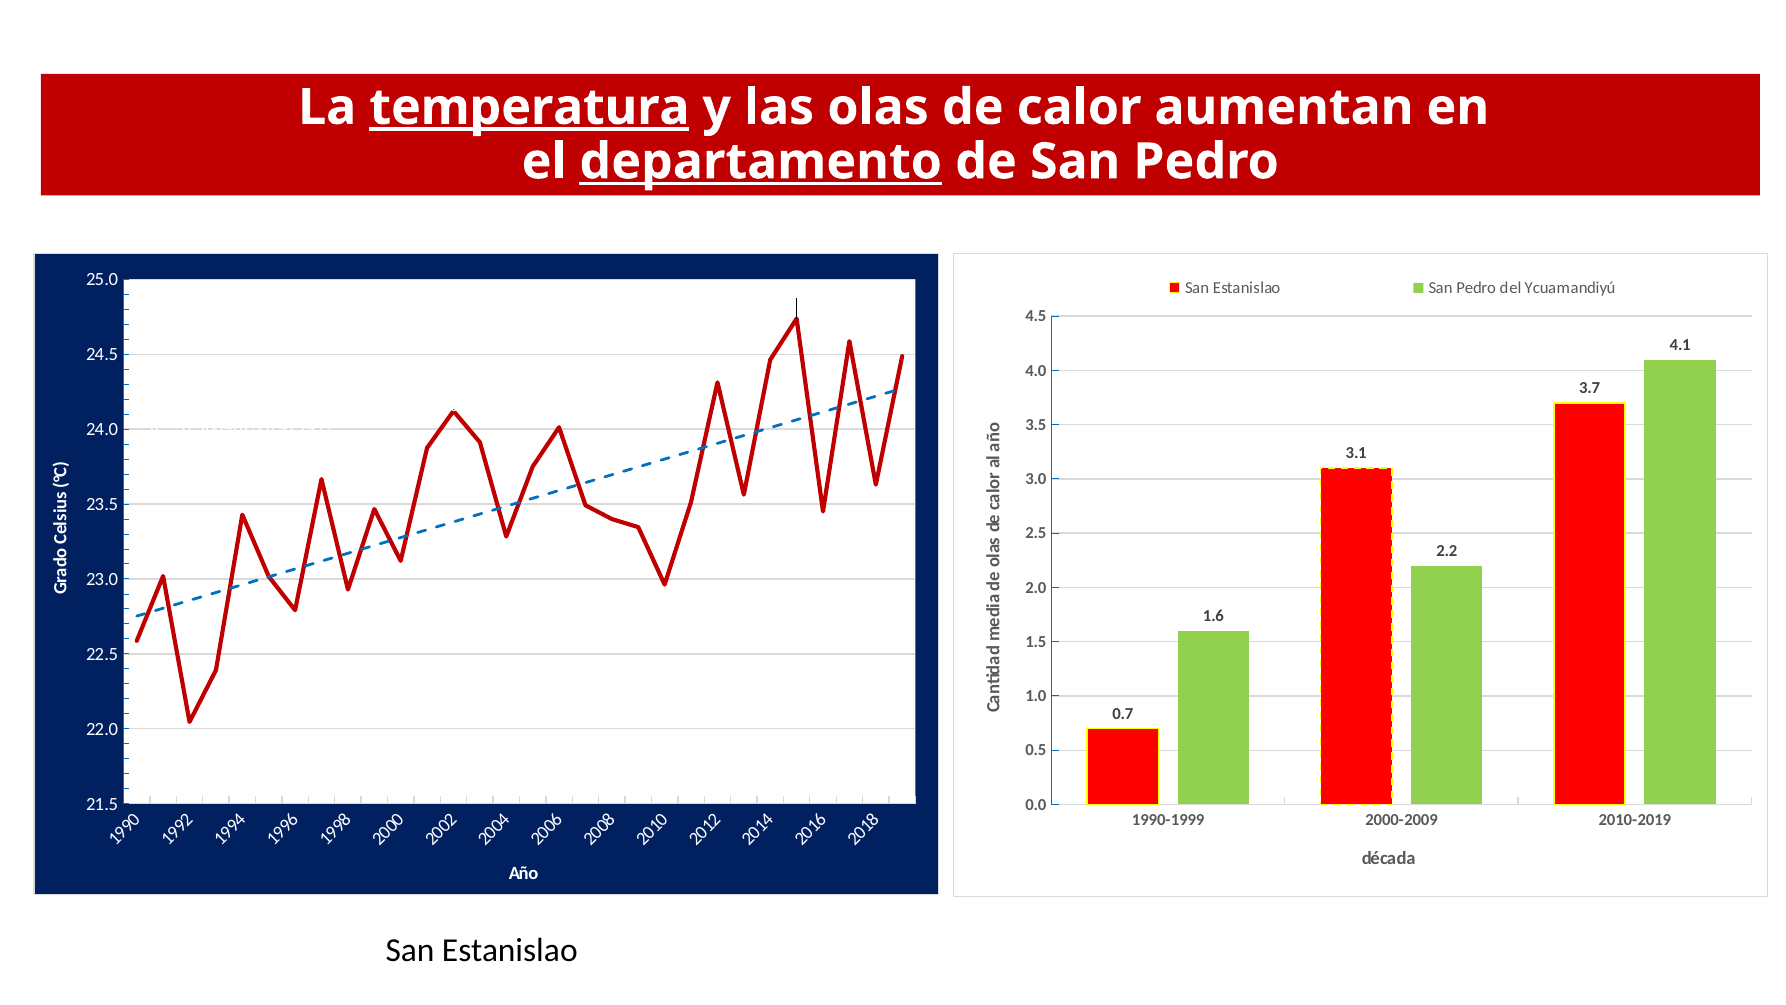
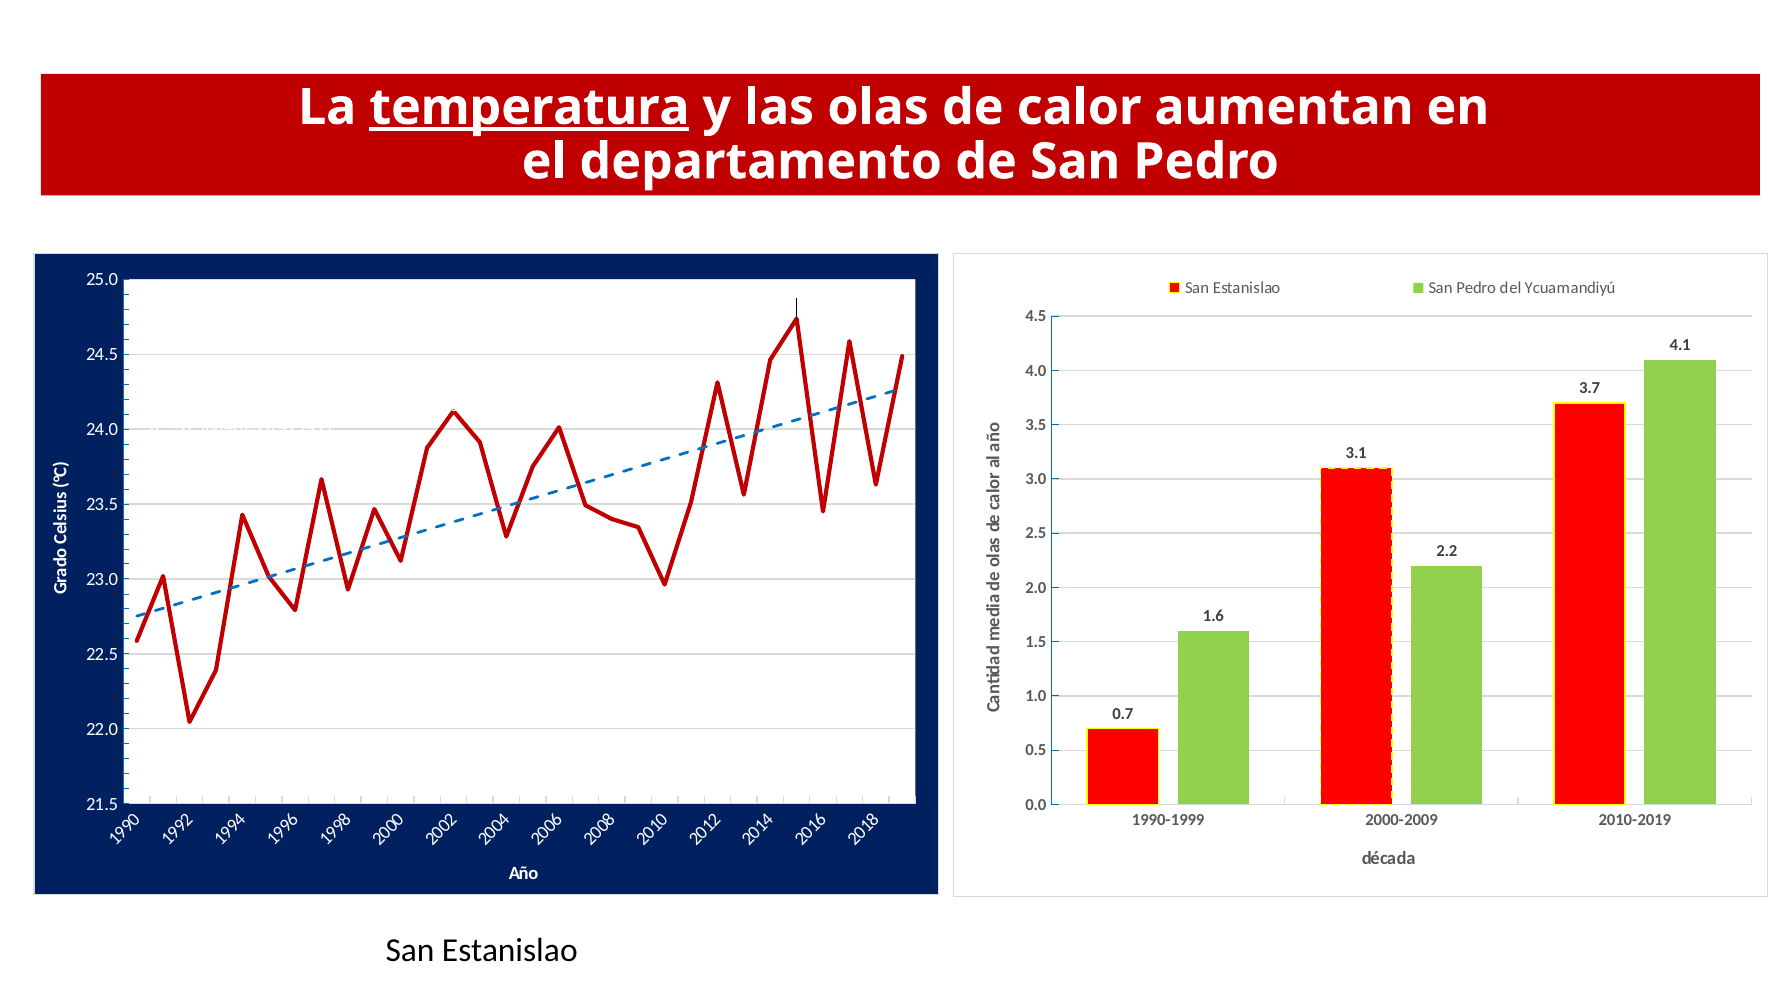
departamento underline: present -> none (761, 162)
